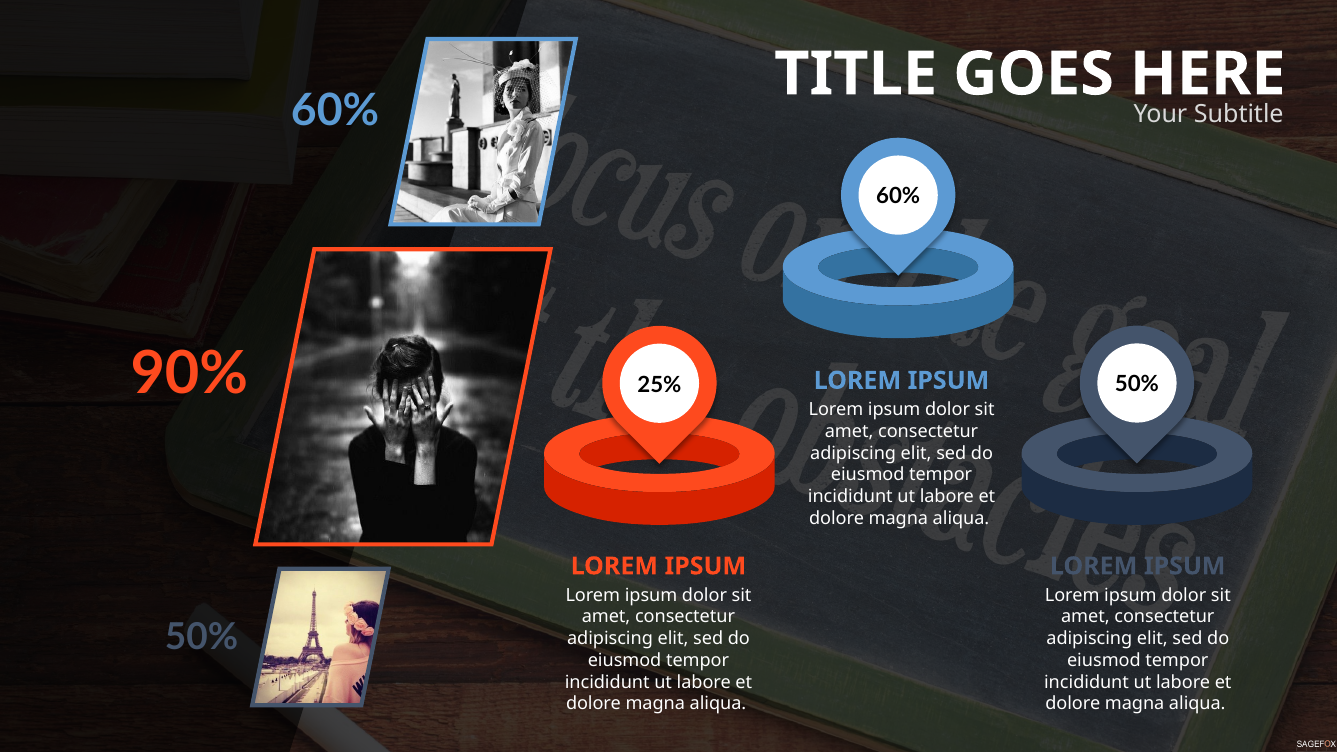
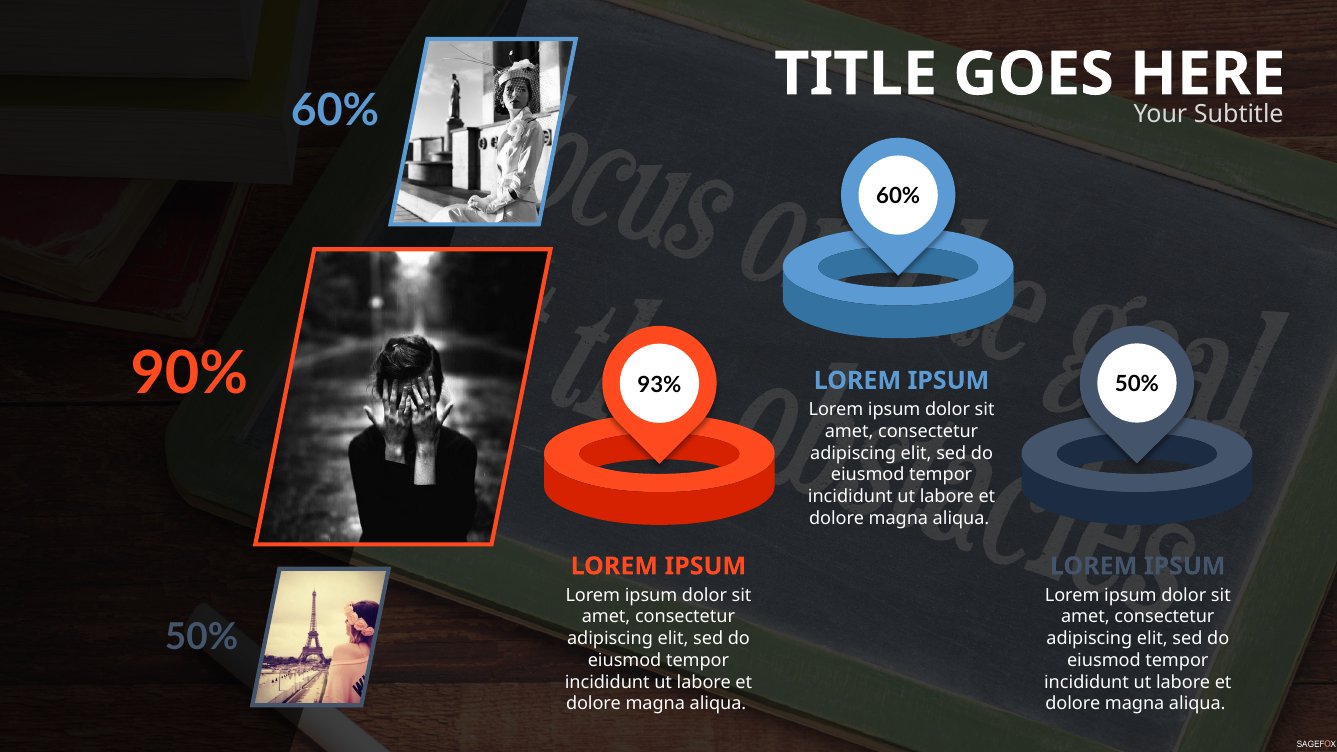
25%: 25% -> 93% (659, 385)
